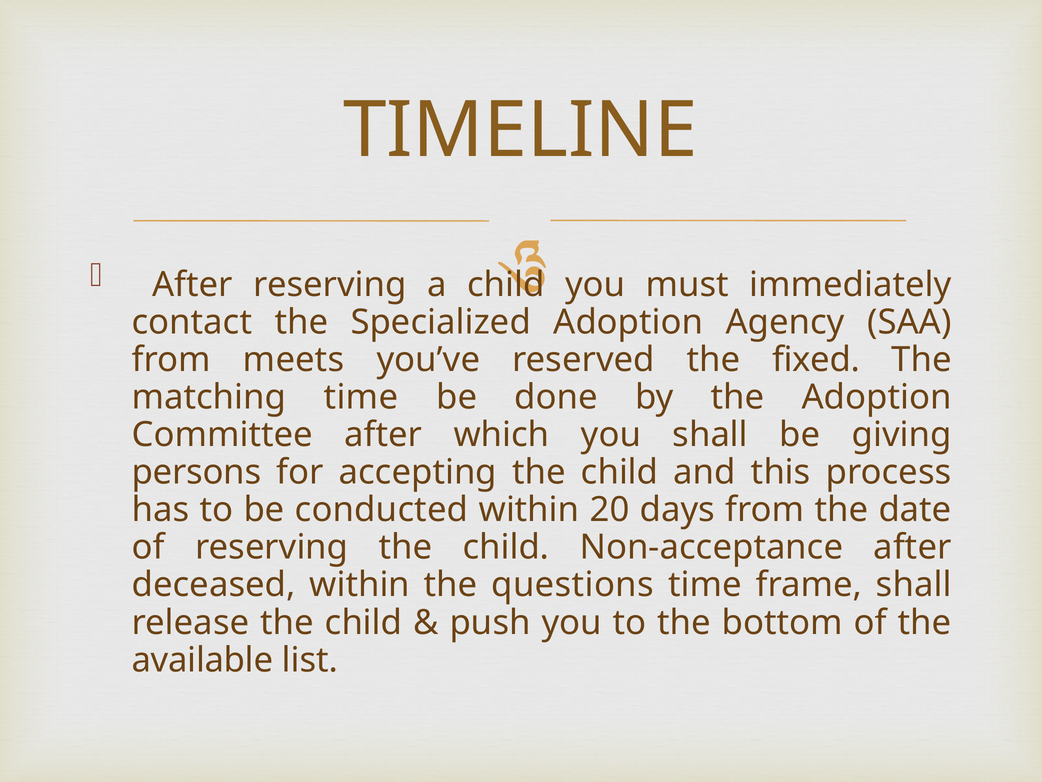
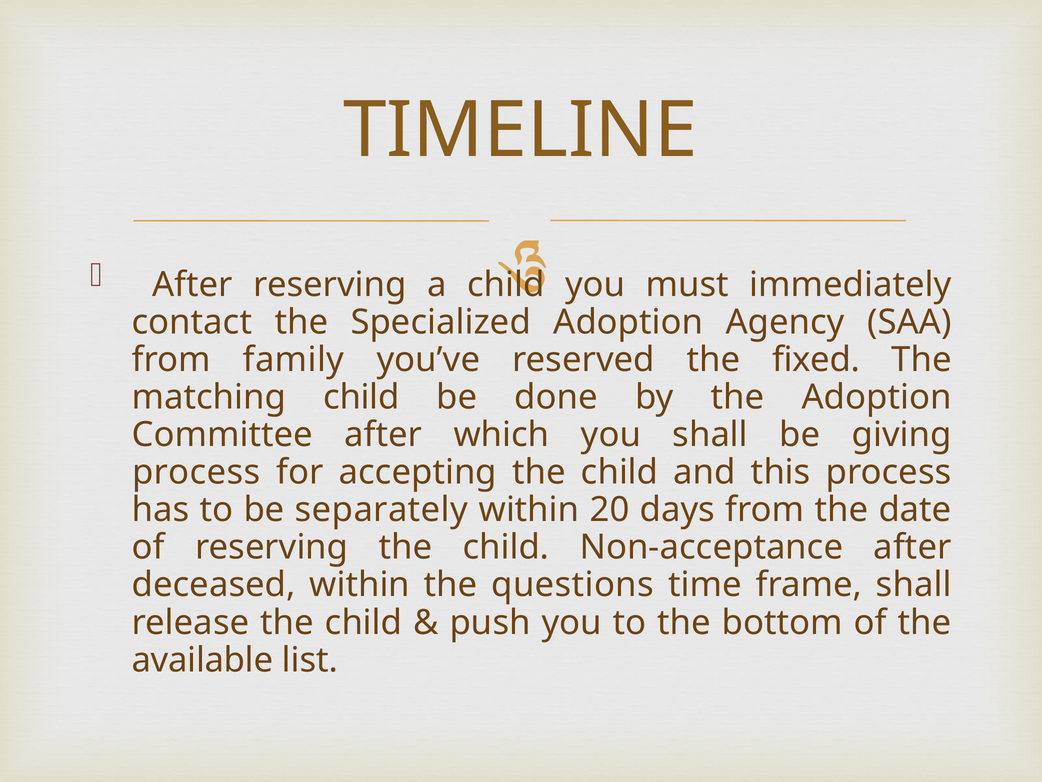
meets: meets -> family (293, 360)
matching time: time -> child (361, 397)
persons: persons -> process (196, 472)
conducted: conducted -> separately (381, 510)
